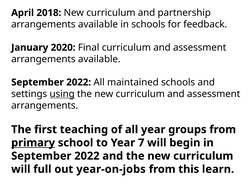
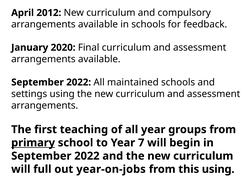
2018: 2018 -> 2012 (49, 13)
partnership: partnership -> compulsory (184, 13)
using underline: present -> none (62, 94)
this learn: learn -> using (218, 169)
